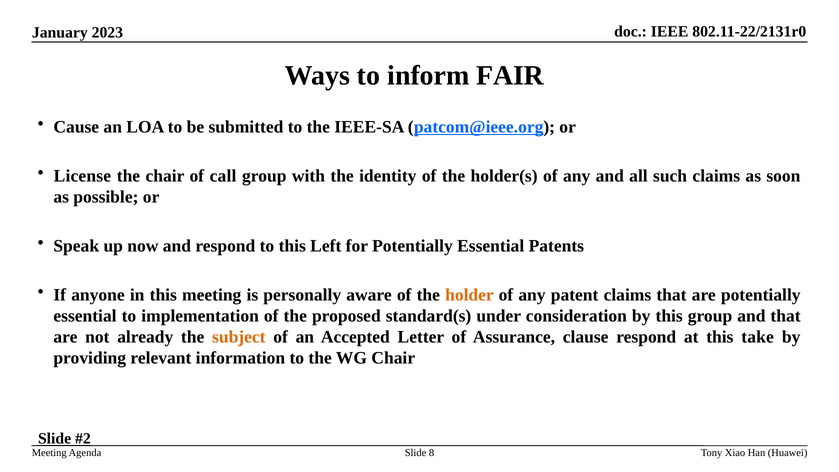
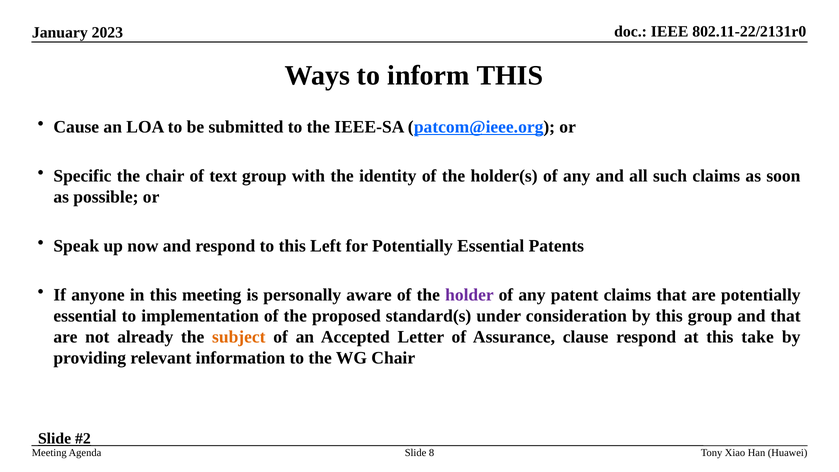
inform FAIR: FAIR -> THIS (510, 75)
License: License -> Specific (82, 176)
call: call -> text (223, 176)
holder colour: orange -> purple (469, 295)
